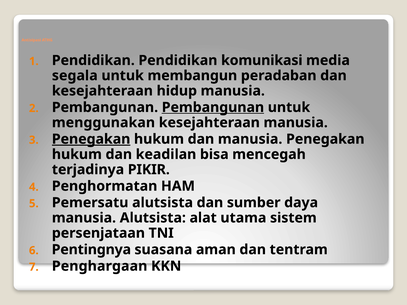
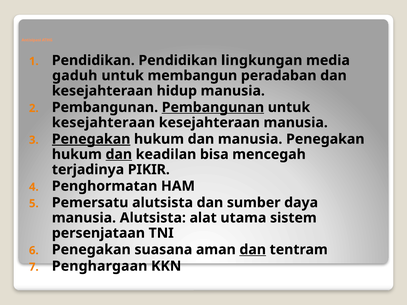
komunikasi: komunikasi -> lingkungan (262, 60)
segala: segala -> gaduh (75, 76)
menggunakan: menggunakan -> kesejahteraan (103, 123)
dan underline: none -> present (119, 154)
Pentingnya: Pentingnya -> Penegakan (91, 250)
dan underline: none -> present (253, 250)
